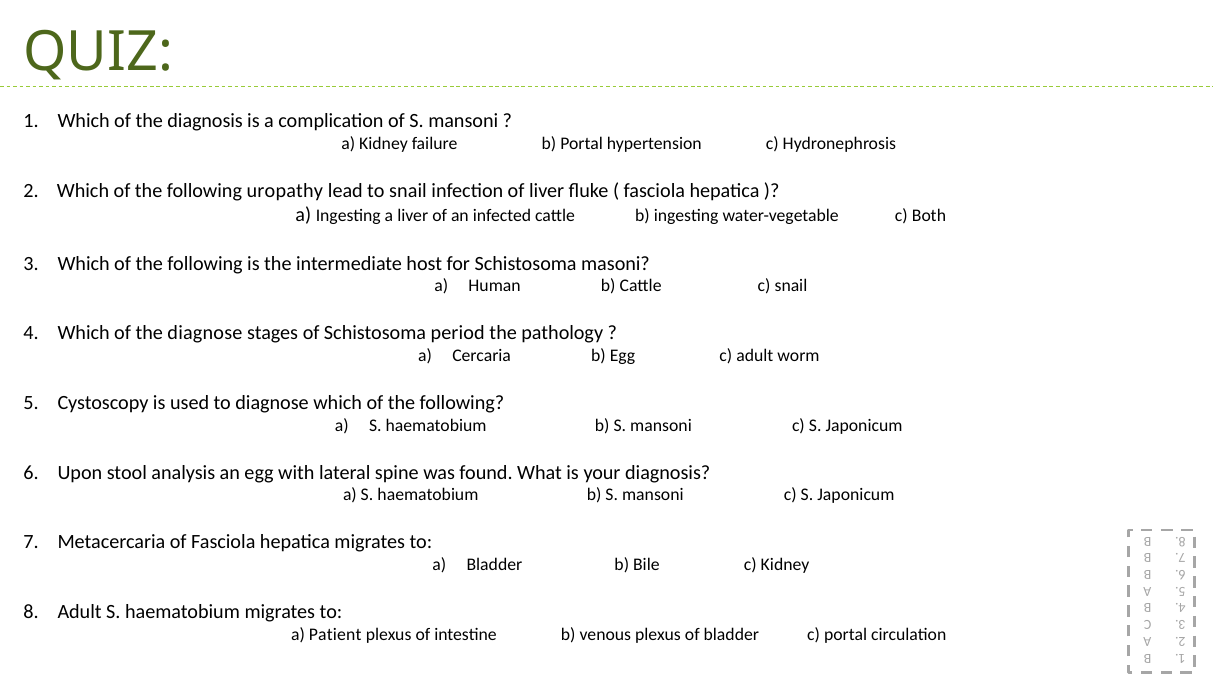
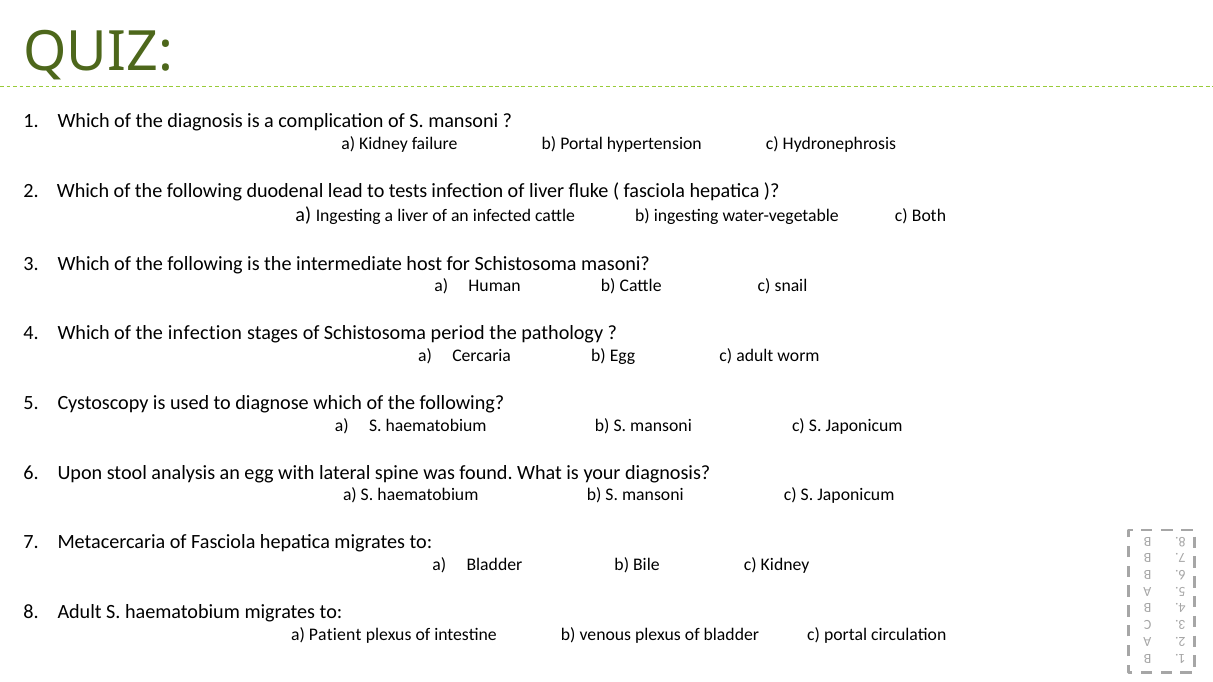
uropathy: uropathy -> duodenal (285, 191)
to snail: snail -> tests (408, 191)
the diagnose: diagnose -> infection (205, 333)
